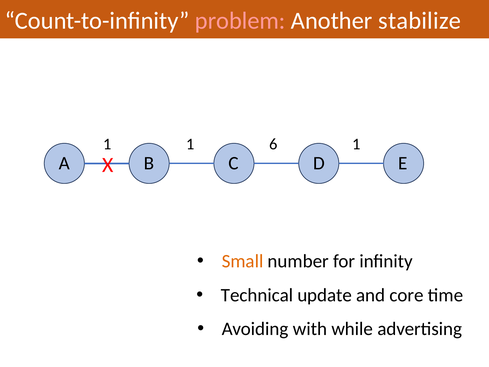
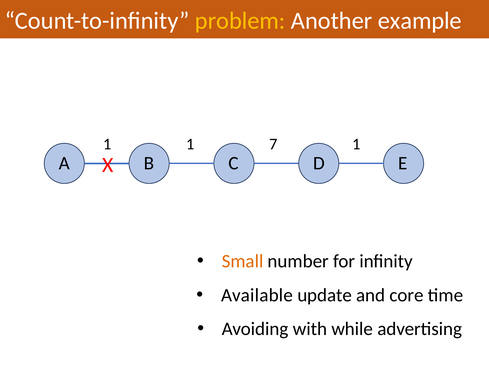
problem colour: pink -> yellow (240, 21)
stabilize: stabilize -> example (420, 21)
6: 6 -> 7 (273, 144)
Technical: Technical -> Available (257, 295)
